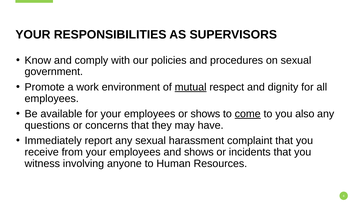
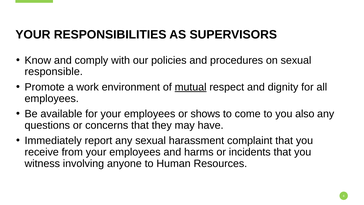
government: government -> responsible (54, 72)
come underline: present -> none (248, 114)
and shows: shows -> harms (199, 152)
